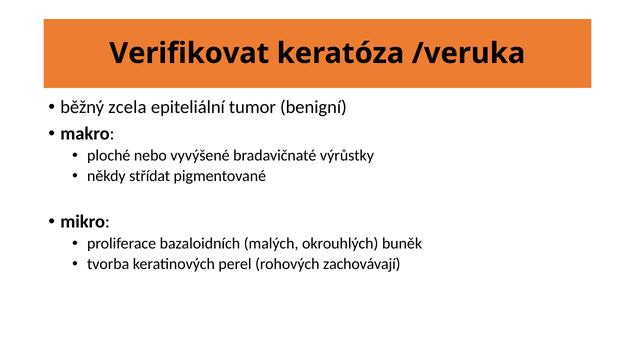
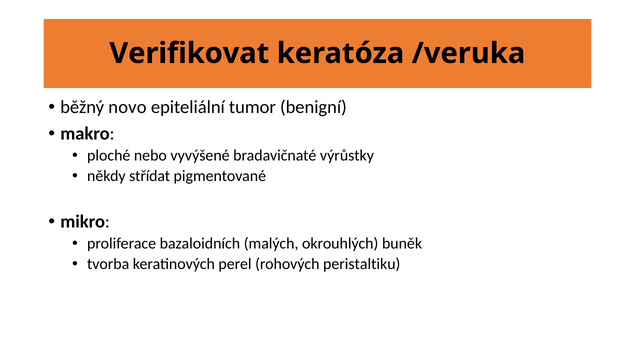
zcela: zcela -> novo (127, 107)
zachovávají: zachovávají -> peristaltiku (362, 264)
